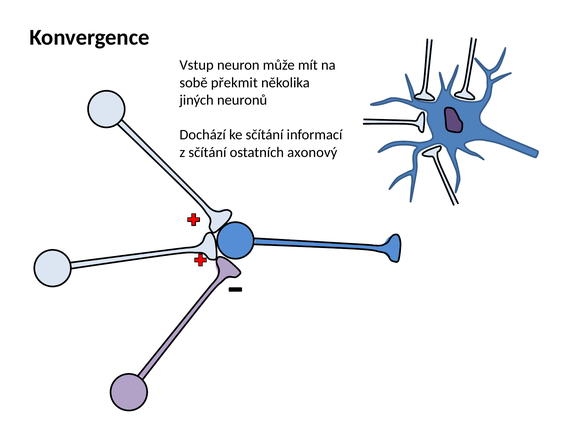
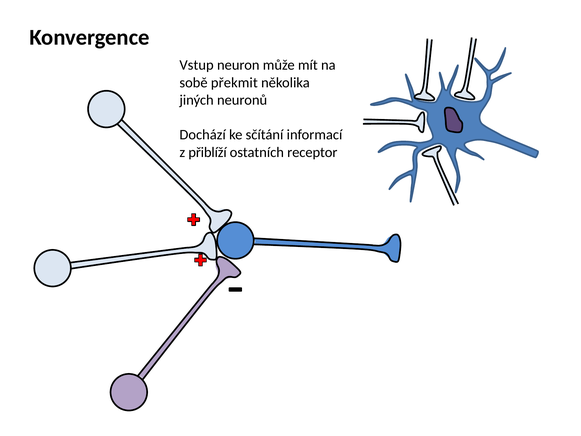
z sčítání: sčítání -> přiblíží (208, 152)
axonový: axonový -> receptor (312, 152)
